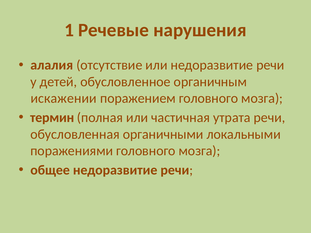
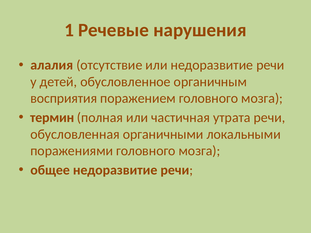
искажении: искажении -> восприятия (64, 98)
